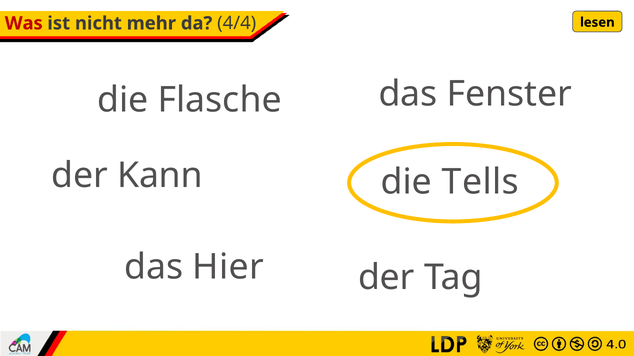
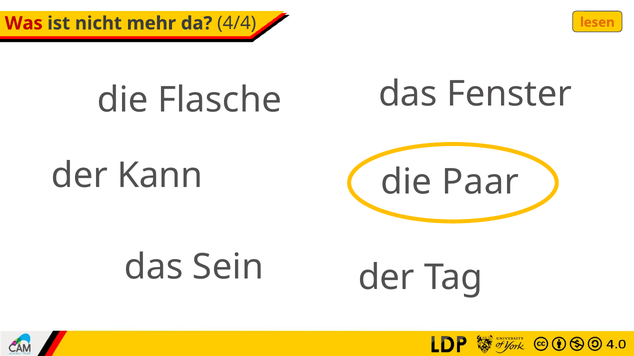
lesen colour: black -> orange (597, 22)
Tells: Tells -> Paar (480, 182)
Hier: Hier -> Sein (228, 268)
